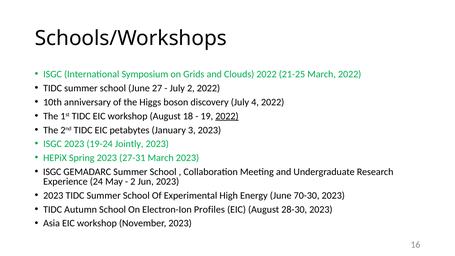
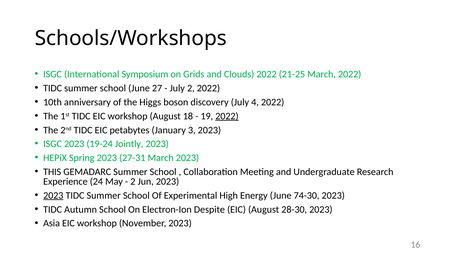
ISGC: ISGC -> THIS (52, 172)
2023 underline: none -> present (53, 195)
70-30: 70-30 -> 74-30 (307, 195)
Profiles: Profiles -> Despite (209, 209)
